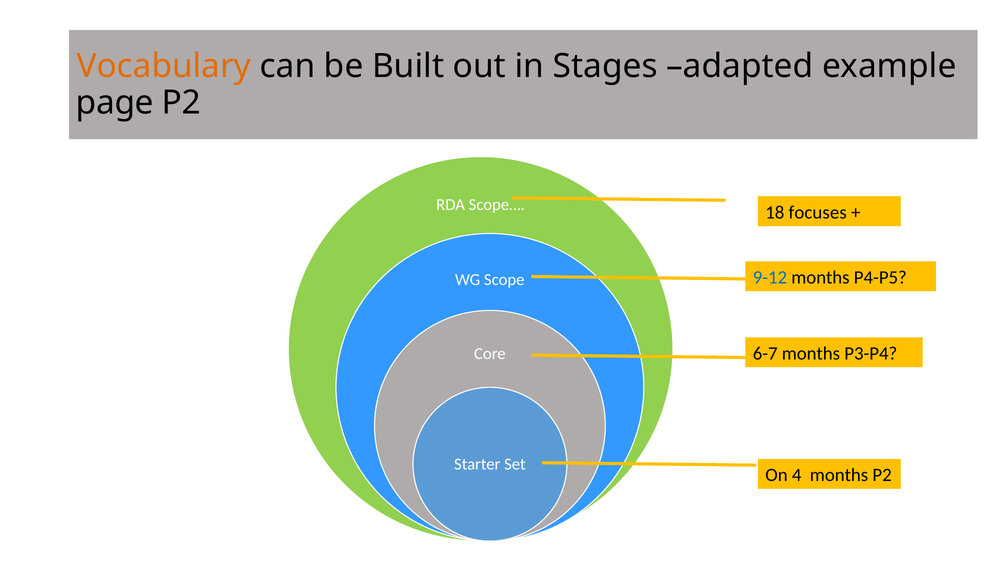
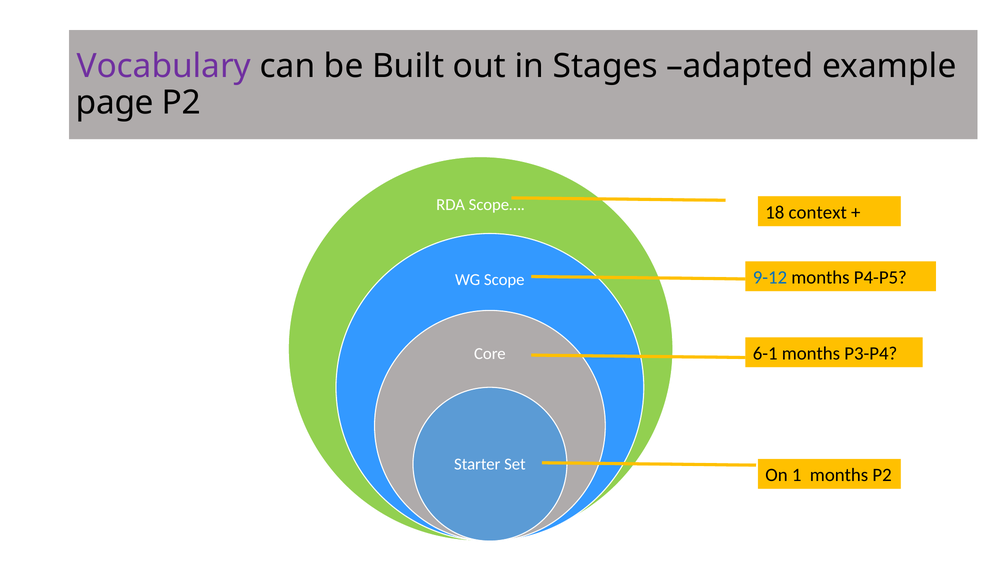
Vocabulary colour: orange -> purple (164, 66)
focuses: focuses -> context (818, 213)
6-7: 6-7 -> 6-1 (765, 354)
4: 4 -> 1 (797, 475)
